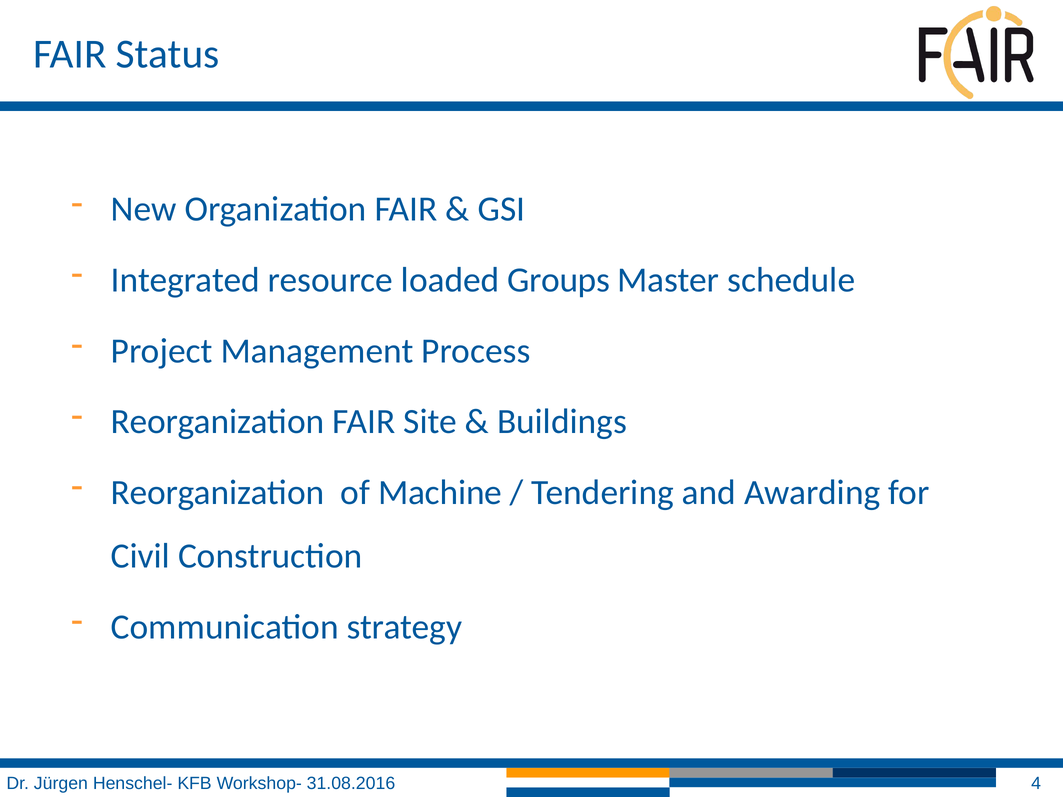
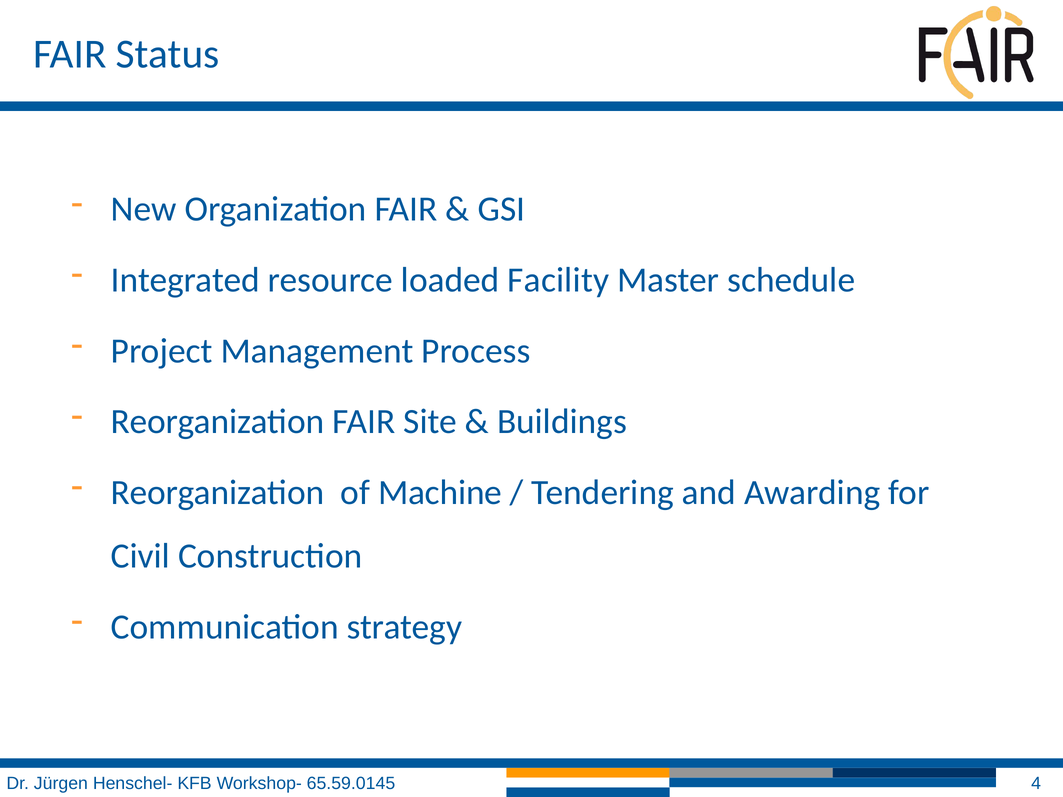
Groups: Groups -> Facility (558, 280)
31.08.2016: 31.08.2016 -> 65.59.0145 (351, 784)
